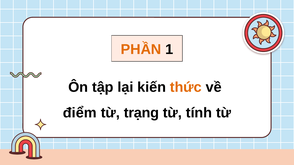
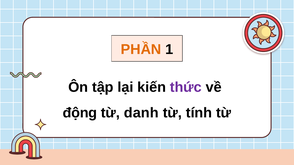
thức colour: orange -> purple (186, 87)
điểm: điểm -> động (80, 113)
trạng: trạng -> danh (141, 113)
